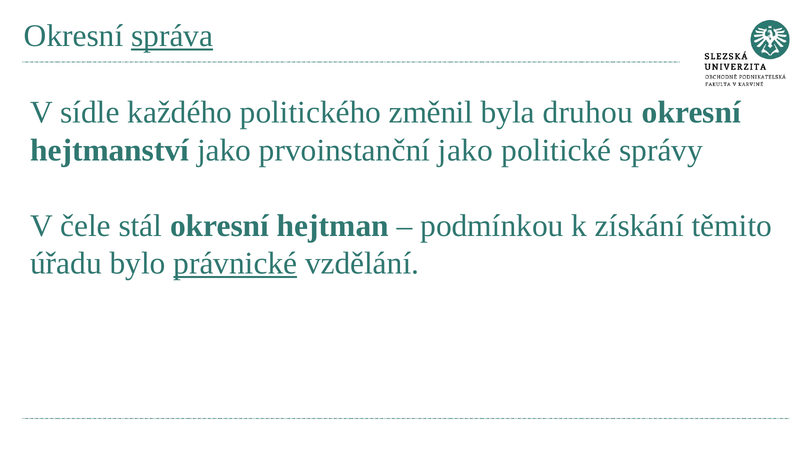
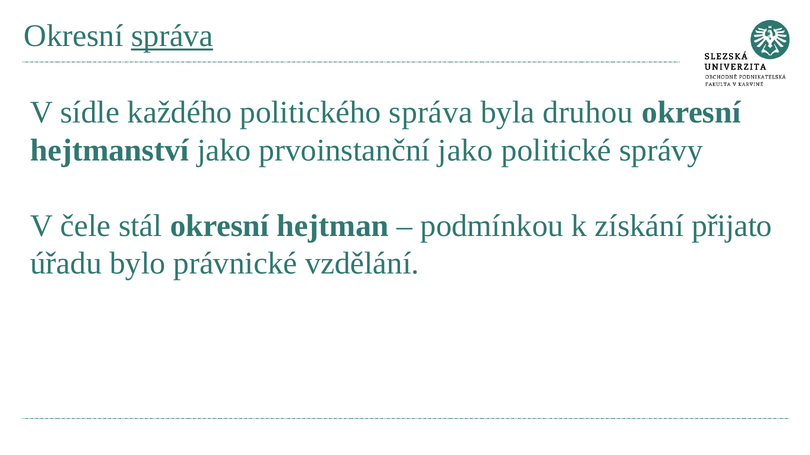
politického změnil: změnil -> správa (431, 113)
těmito: těmito -> přijato (732, 226)
právnické underline: present -> none (235, 264)
